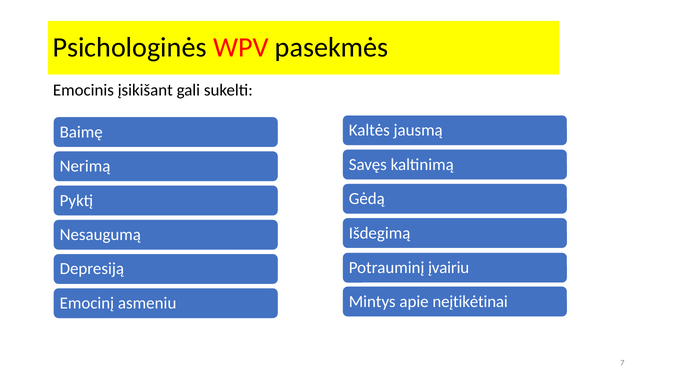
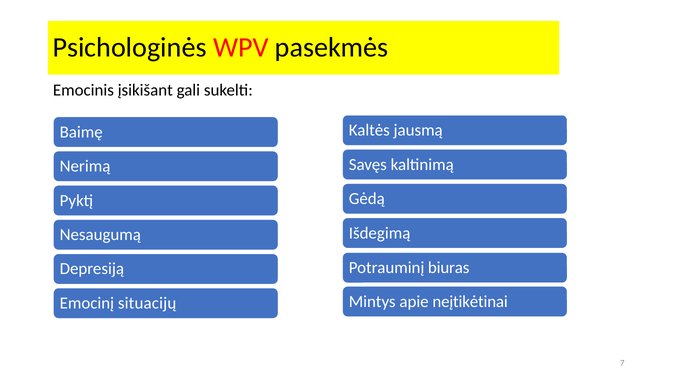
įvairiu: įvairiu -> biuras (449, 268)
asmeniu: asmeniu -> situacijų (147, 303)
